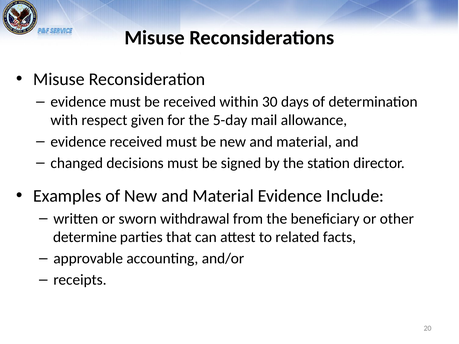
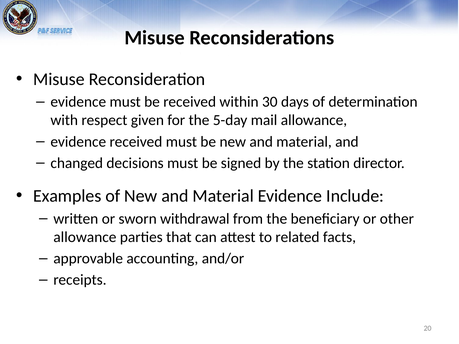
determine: determine -> allowance (85, 237)
